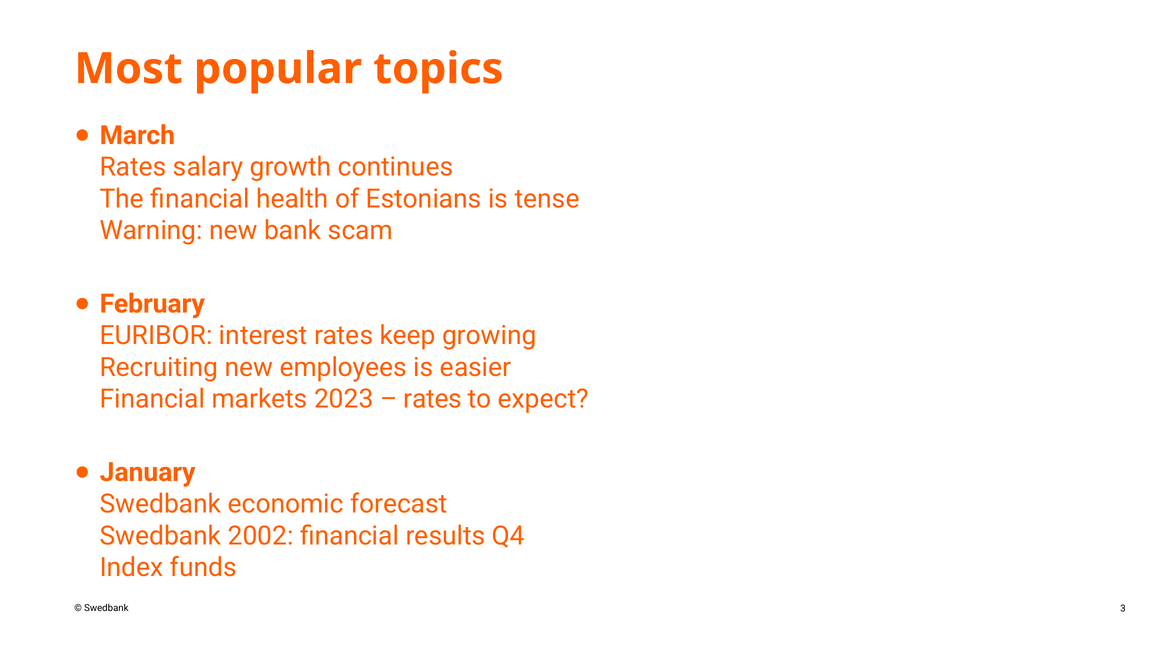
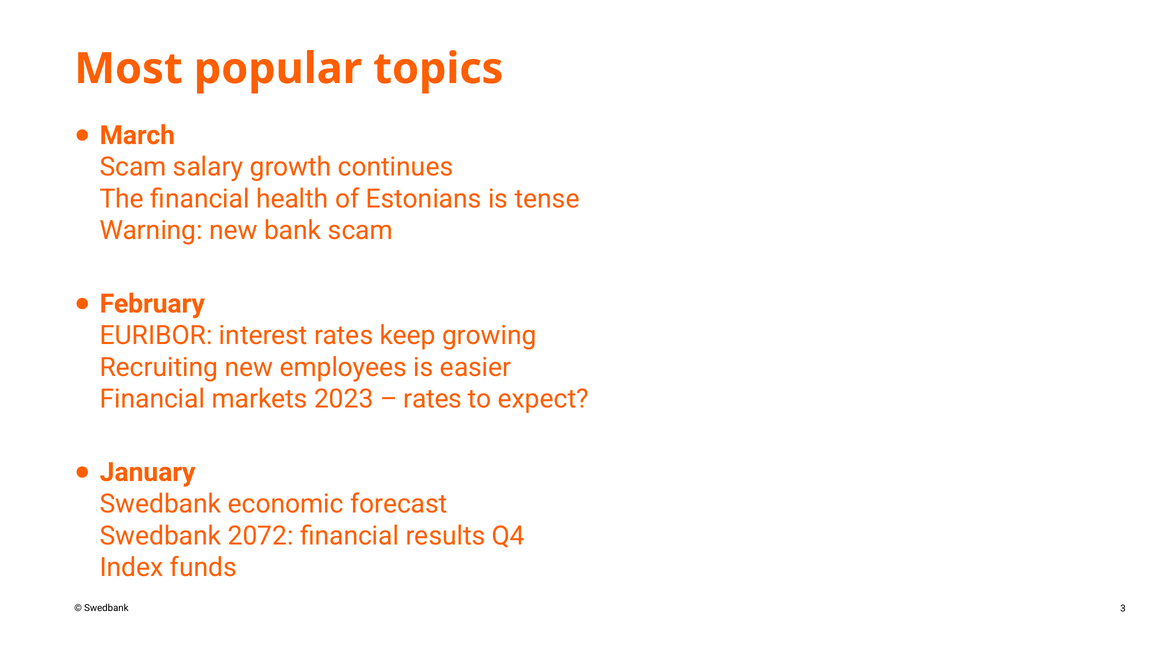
Rates: Rates -> Scam (133, 167)
2002: 2002 -> 2072 (261, 536)
